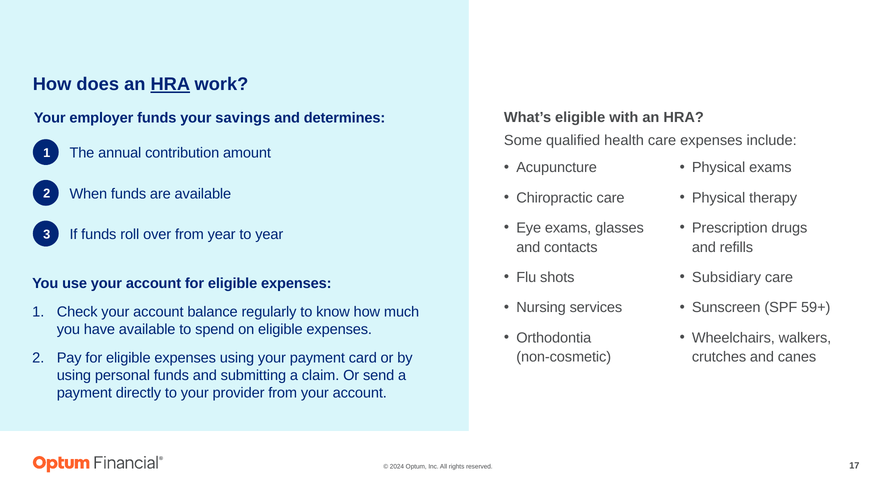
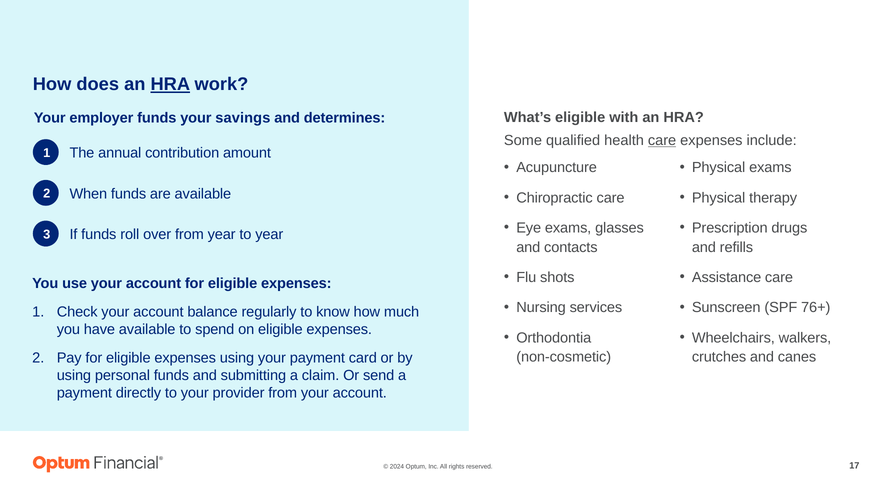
care underline: none -> present (662, 140)
Subsidiary: Subsidiary -> Assistance (727, 277)
59+: 59+ -> 76+ (816, 307)
